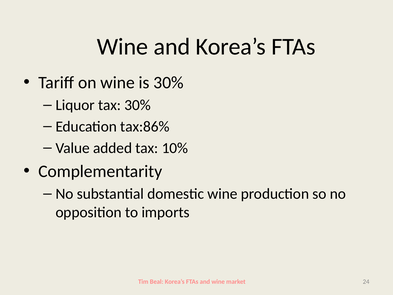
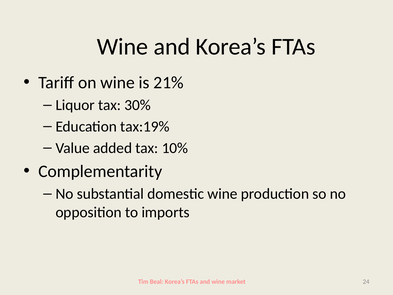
is 30%: 30% -> 21% (169, 82)
tax:86%: tax:86% -> tax:19% (145, 126)
